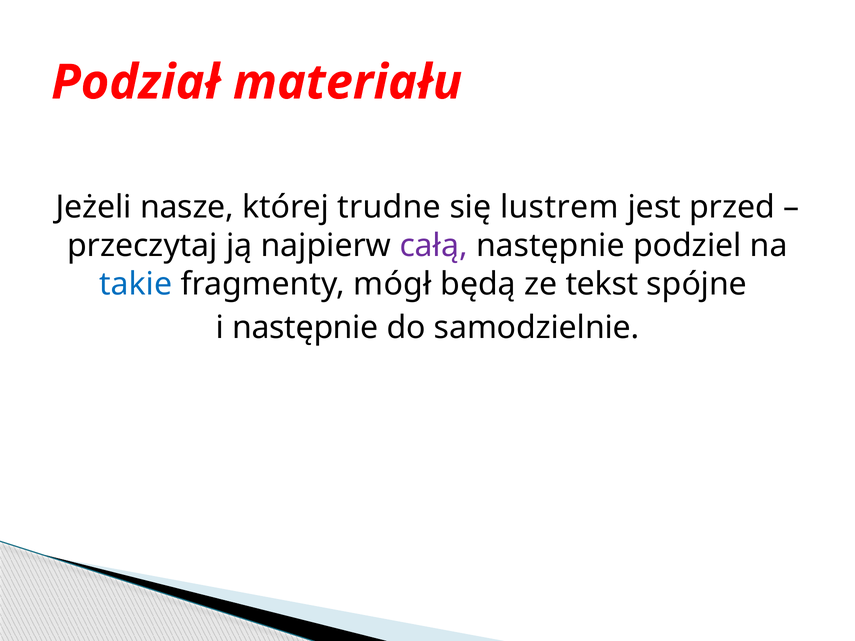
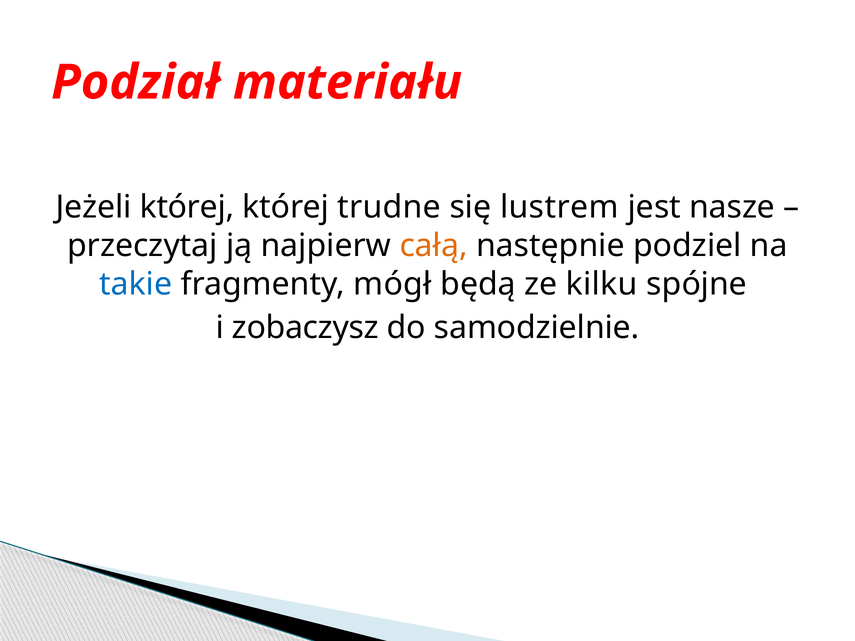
Jeżeli nasze: nasze -> której (187, 207)
przed: przed -> nasze (732, 207)
całą colour: purple -> orange (434, 246)
tekst: tekst -> kilku (602, 284)
i następnie: następnie -> zobaczysz (305, 328)
